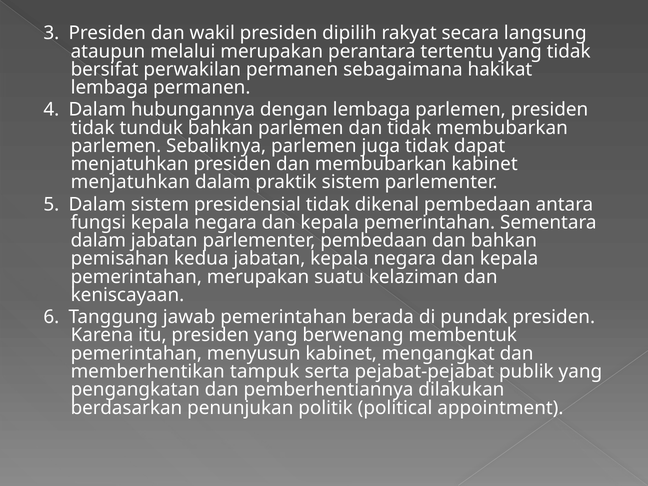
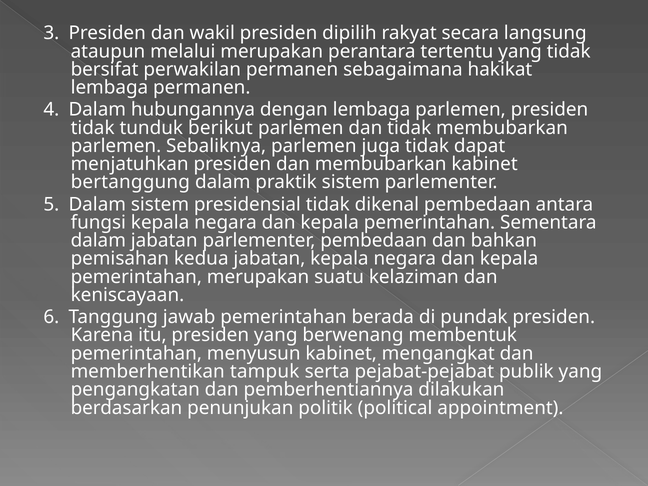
tunduk bahkan: bahkan -> berikut (220, 128)
menjatuhkan: menjatuhkan -> bertanggung (130, 182)
